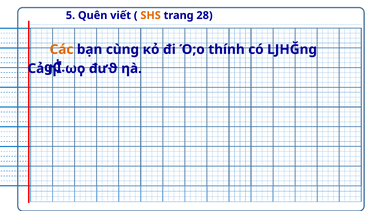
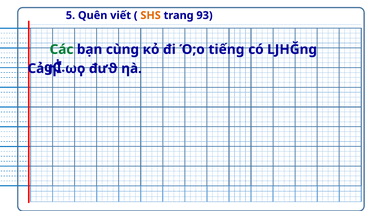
28: 28 -> 93 (205, 15)
Các colour: orange -> green (61, 49)
thính: thính -> tiếng (226, 49)
